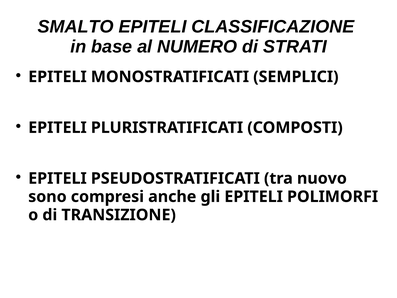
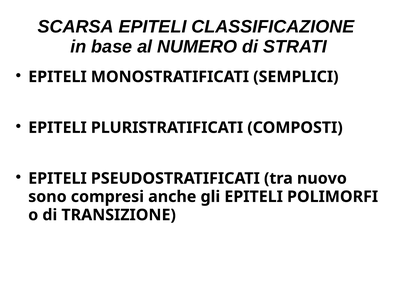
SMALTO: SMALTO -> SCARSA (76, 27)
